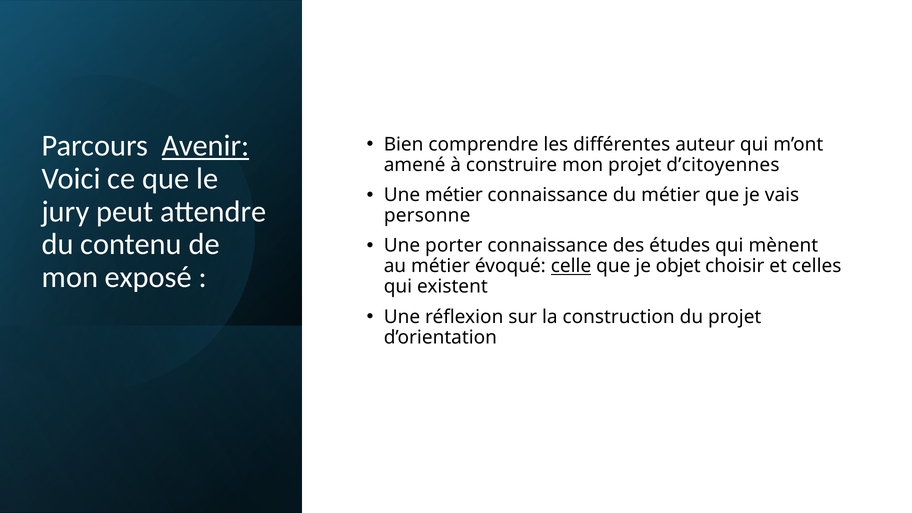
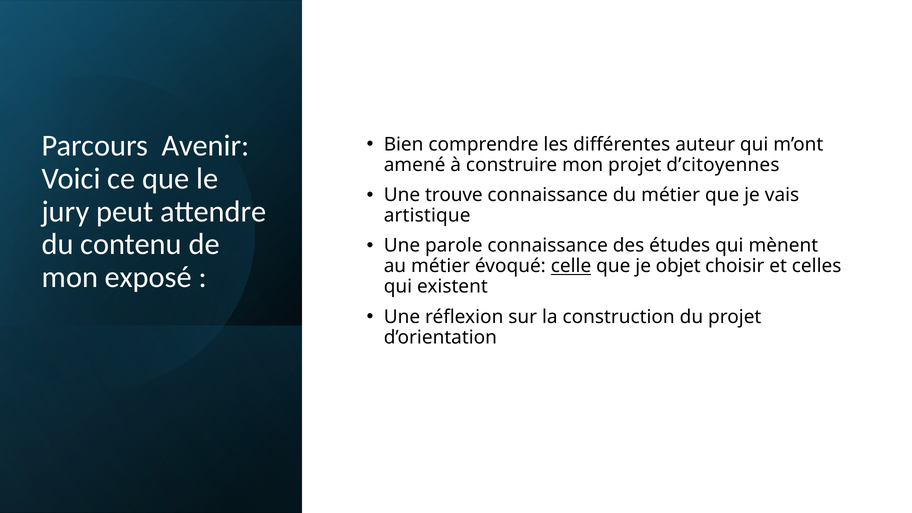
Avenir underline: present -> none (206, 146)
Une métier: métier -> trouve (454, 195)
personne: personne -> artistique (427, 216)
porter: porter -> parole (454, 246)
